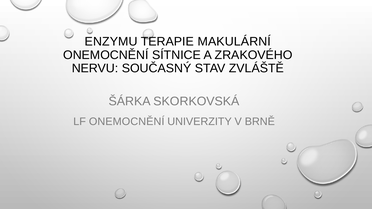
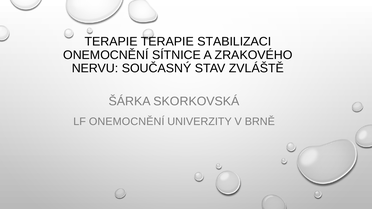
ENZYMU: ENZYMU -> TERAPIE (111, 42)
MAKULÁRNÍ: MAKULÁRNÍ -> STABILIZACI (234, 42)
